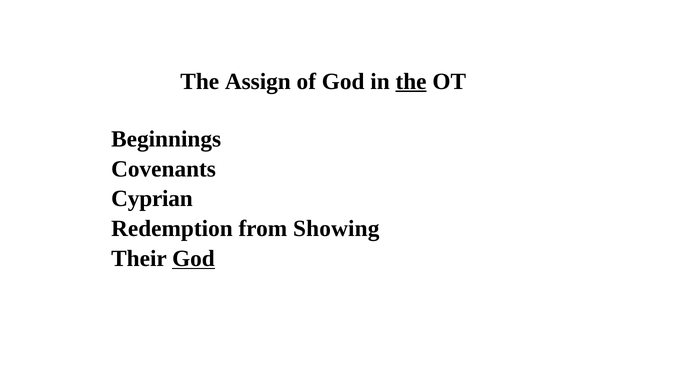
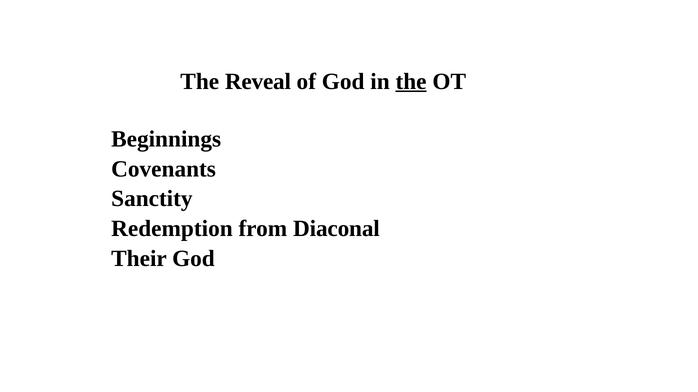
Assign: Assign -> Reveal (258, 82)
Cyprian: Cyprian -> Sanctity (152, 199)
Showing: Showing -> Diaconal (336, 229)
God underline: present -> none (193, 259)
